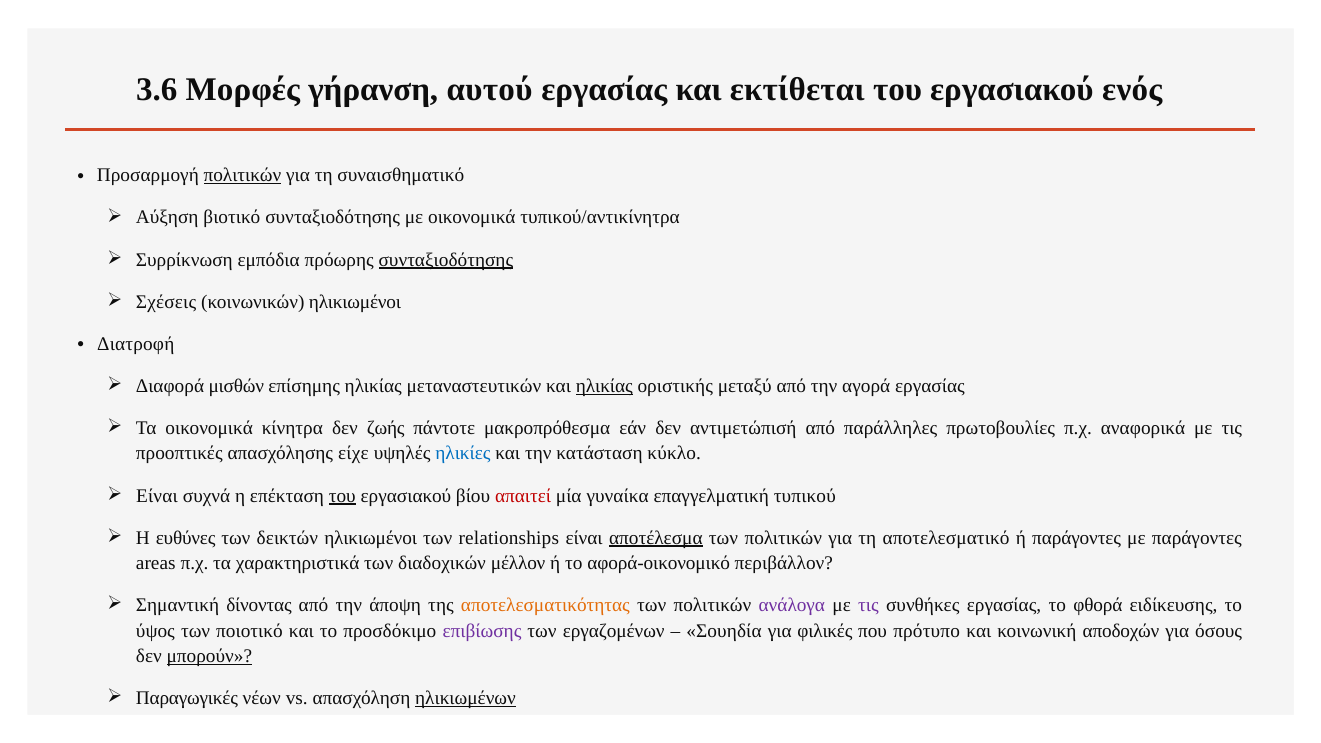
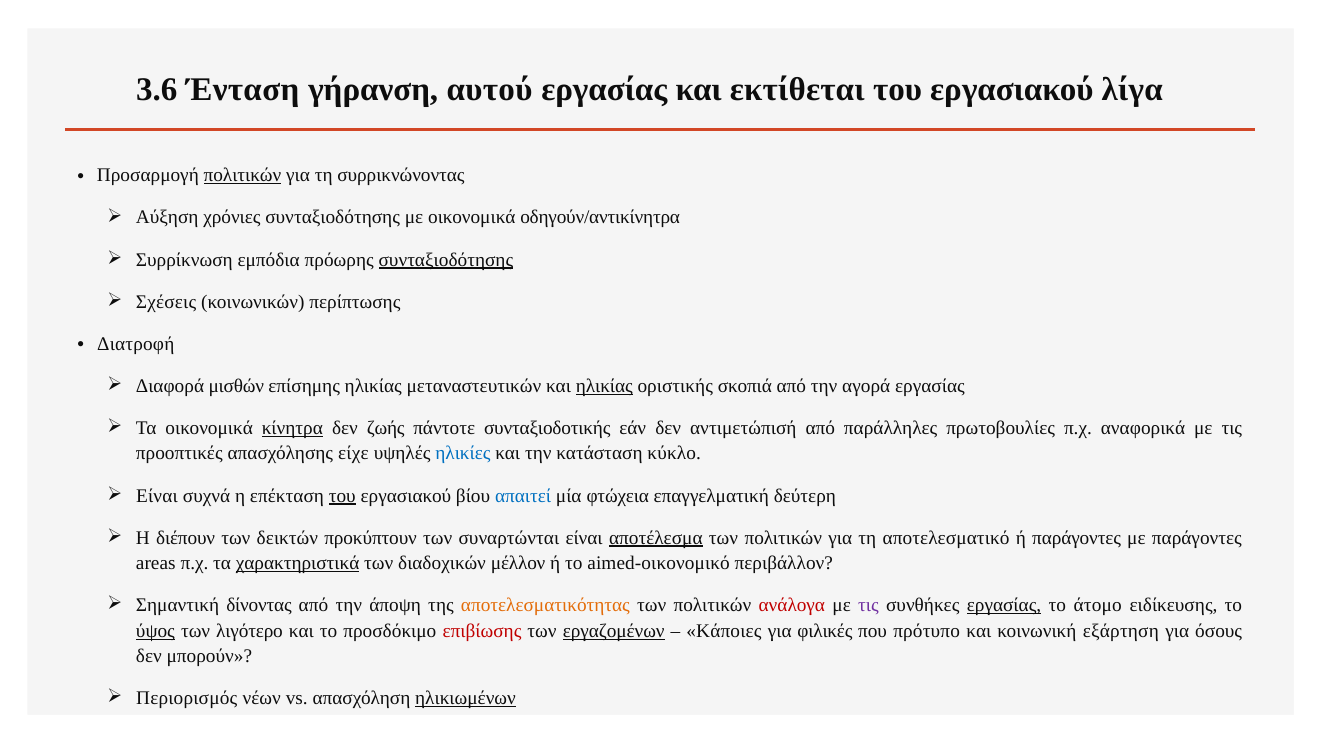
Μορφές: Μορφές -> Ένταση (243, 90)
ενός: ενός -> λίγα (1132, 90)
συναισθηματικό: συναισθηματικό -> συρρικνώνοντας (401, 176)
βιοτικό: βιοτικό -> χρόνιες (232, 218)
τυπικού/αντικίνητρα: τυπικού/αντικίνητρα -> οδηγούν/αντικίνητρα (600, 218)
κοινωνικών ηλικιωμένοι: ηλικιωμένοι -> περίπτωσης (355, 302)
μεταξύ: μεταξύ -> σκοπιά (745, 386)
κίνητρα underline: none -> present (292, 428)
μακροπρόθεσμα: μακροπρόθεσμα -> συνταξιοδοτικής (547, 428)
απαιτεί colour: red -> blue (523, 496)
γυναίκα: γυναίκα -> φτώχεια (618, 496)
τυπικού: τυπικού -> δεύτερη (805, 496)
ευθύνες: ευθύνες -> διέπουν (186, 538)
δεικτών ηλικιωμένοι: ηλικιωμένοι -> προκύπτουν (371, 538)
relationships: relationships -> συναρτώνται (509, 538)
χαρακτηριστικά underline: none -> present (298, 563)
αφορά-οικονομικό: αφορά-οικονομικό -> aimed-οικονομικό (659, 563)
ανάλογα colour: purple -> red (792, 605)
εργασίας underline: none -> present (1004, 605)
φθορά: φθορά -> άτομο (1098, 605)
ύψος underline: none -> present (155, 631)
ποιοτικό: ποιοτικό -> λιγότερο (250, 631)
επιβίωσης colour: purple -> red (482, 631)
εργαζομένων underline: none -> present (614, 631)
Σουηδία: Σουηδία -> Κάποιες (724, 631)
αποδοχών: αποδοχών -> εξάρτηση (1121, 631)
μπορούν underline: present -> none (209, 657)
Παραγωγικές: Παραγωγικές -> Περιορισμός (187, 699)
